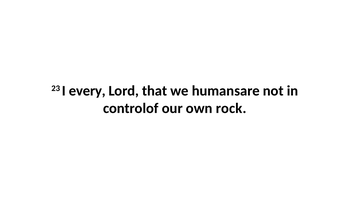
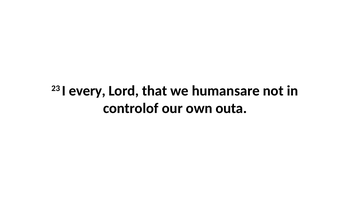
rock: rock -> outa (231, 108)
